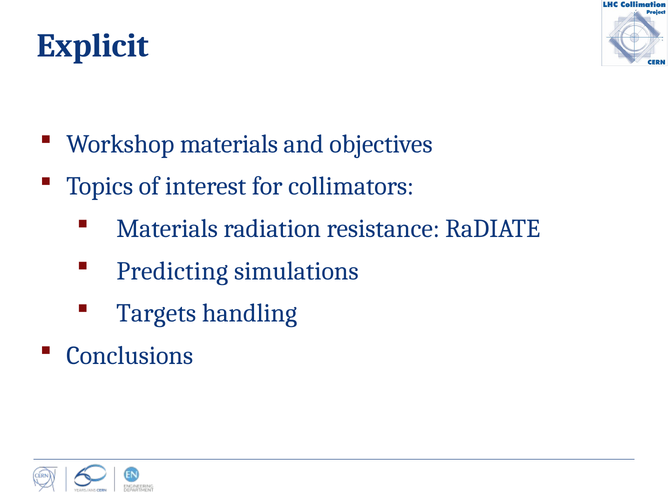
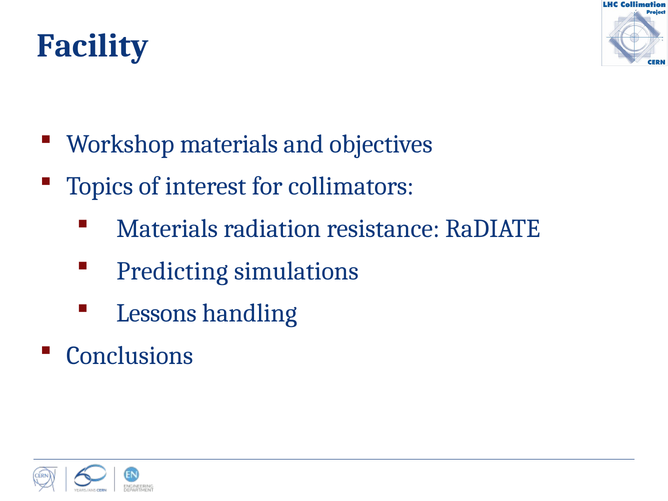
Explicit: Explicit -> Facility (93, 46)
Targets: Targets -> Lessons (156, 313)
